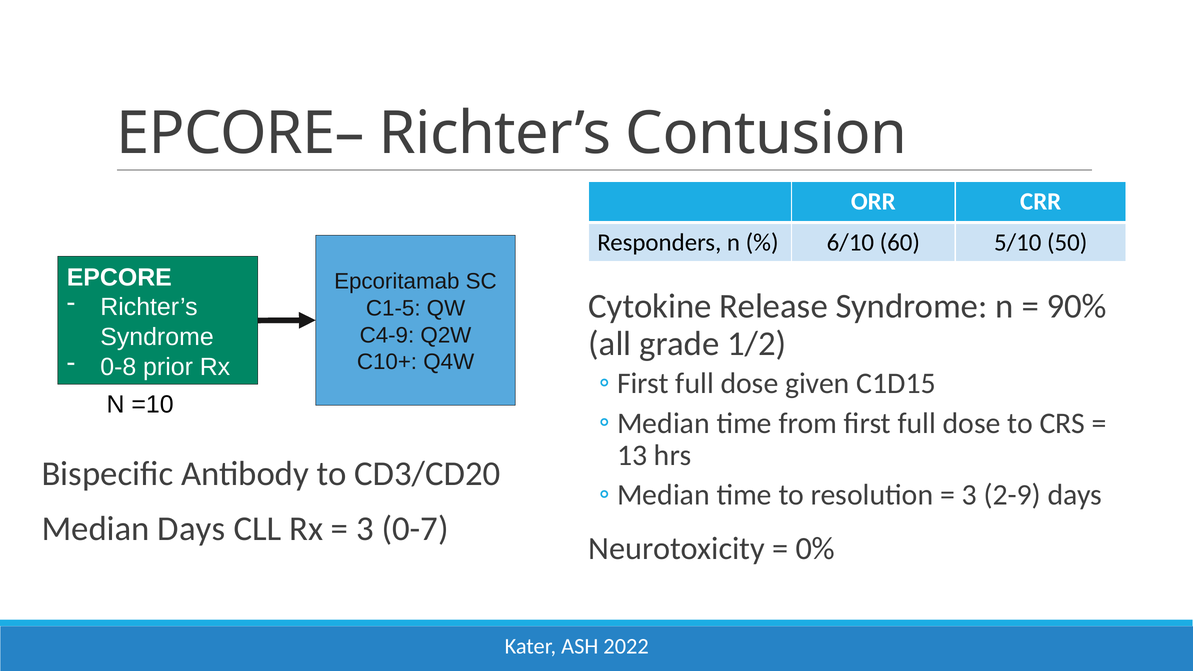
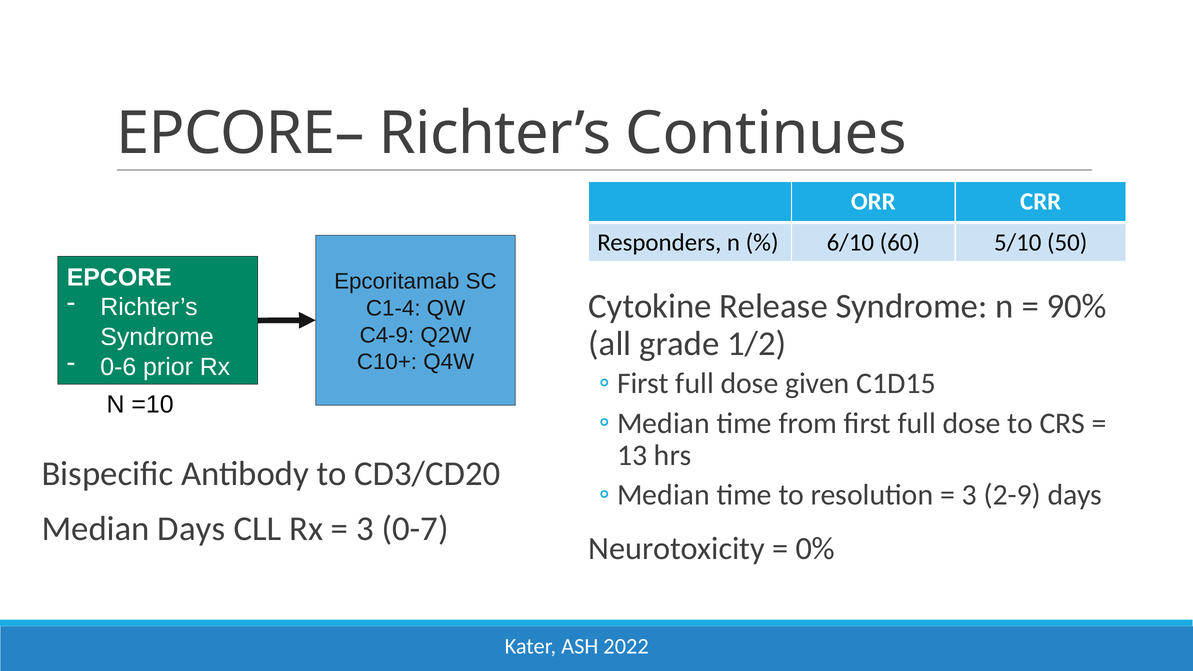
Contusion: Contusion -> Continues (766, 134)
C1-5: C1-5 -> C1-4 (393, 308)
0-8: 0-8 -> 0-6 (118, 367)
